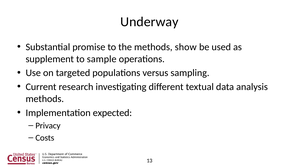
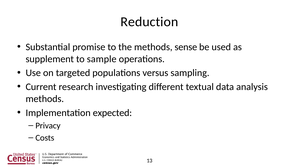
Underway: Underway -> Reduction (149, 22)
show: show -> sense (186, 47)
